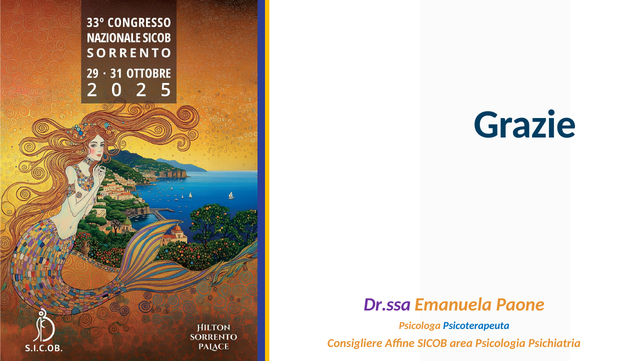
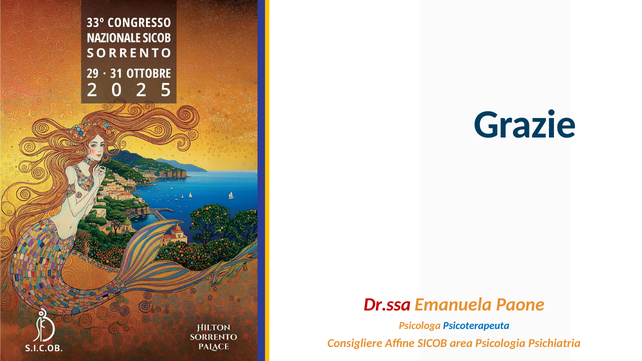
Dr.ssa colour: purple -> red (387, 304)
